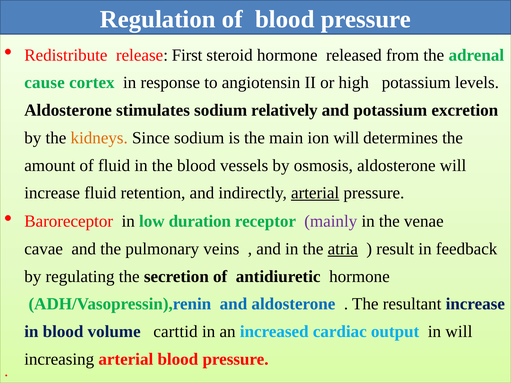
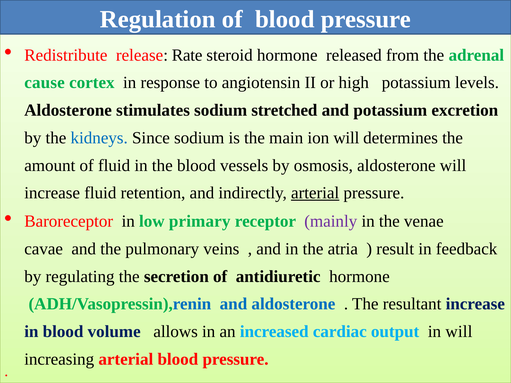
First: First -> Rate (187, 55)
relatively: relatively -> stretched (284, 110)
kidneys colour: orange -> blue (99, 138)
duration: duration -> primary (200, 221)
atria underline: present -> none (343, 249)
carttid: carttid -> allows (176, 332)
